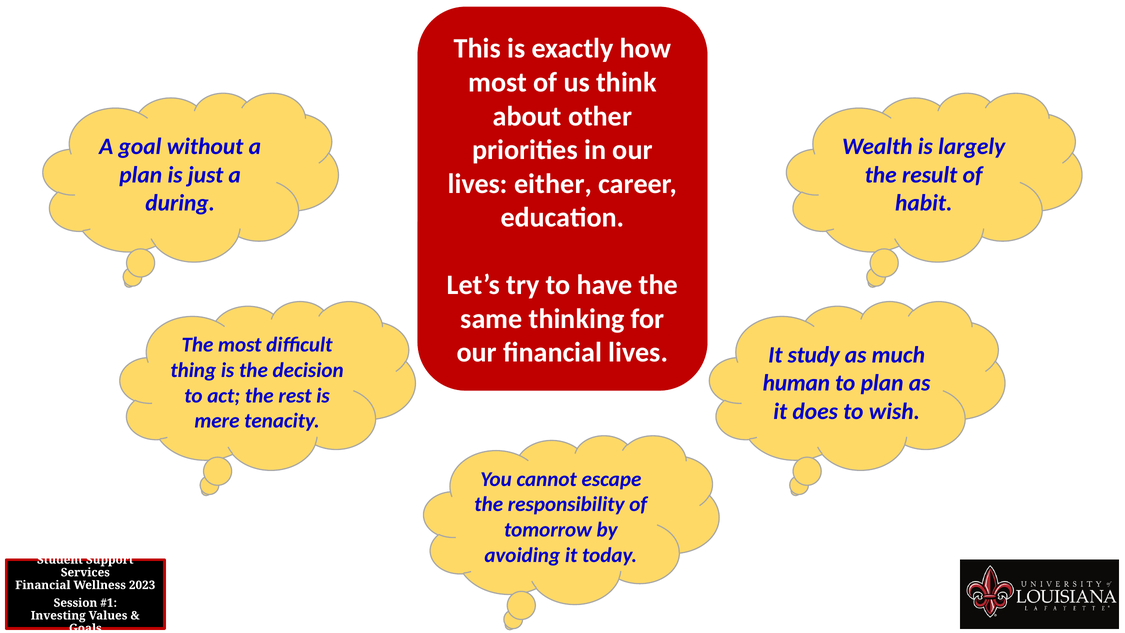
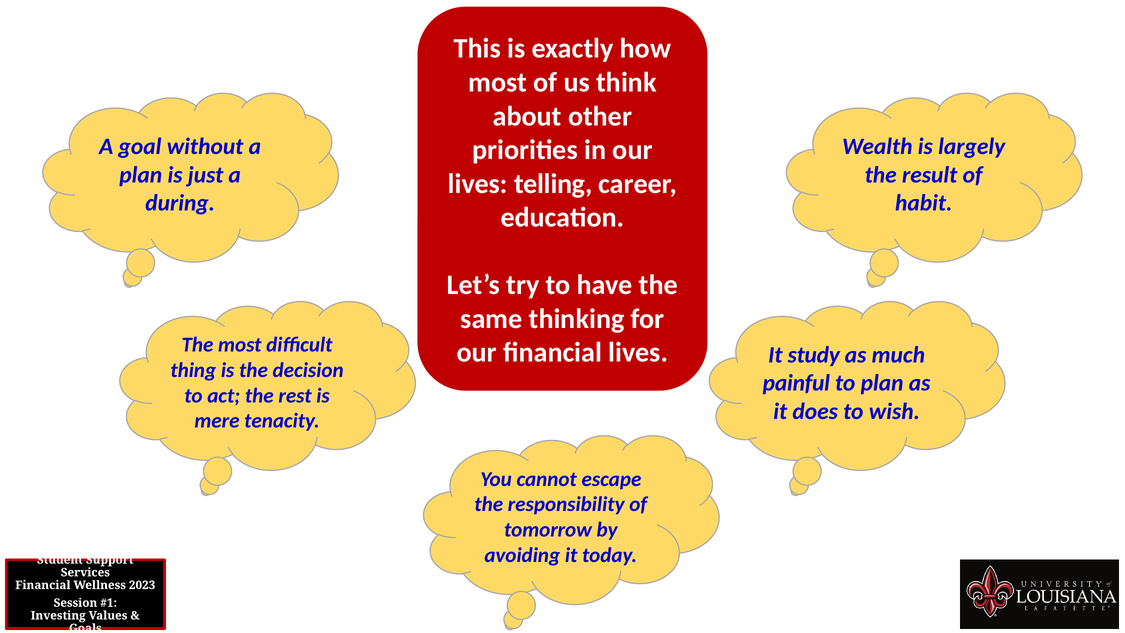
either: either -> telling (553, 184)
human: human -> painful (796, 383)
